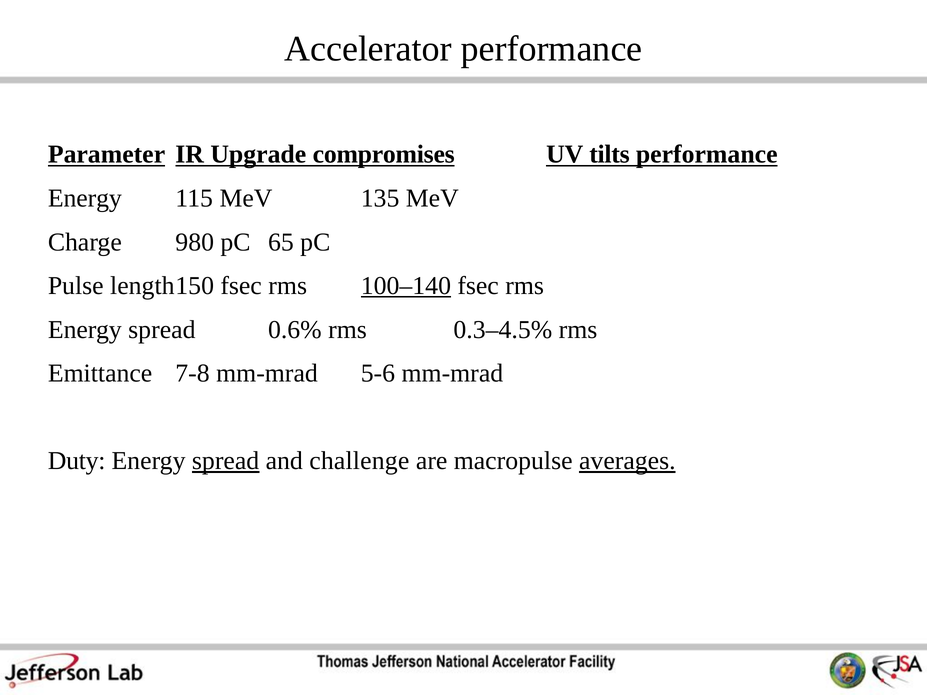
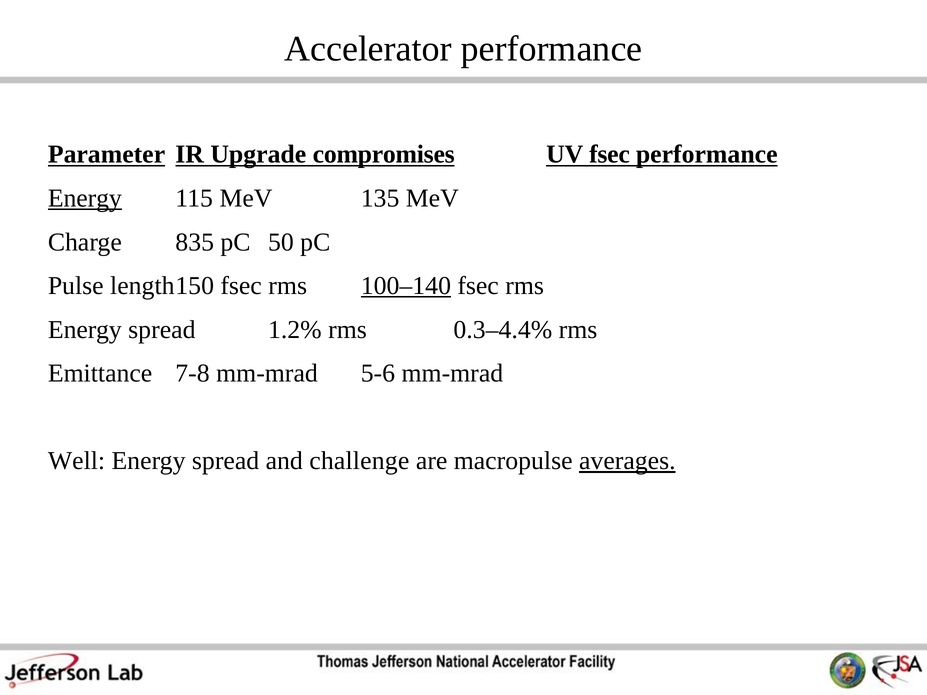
UV tilts: tilts -> fsec (609, 155)
Energy underline: none -> present (85, 198)
980: 980 -> 835 (195, 242)
65: 65 -> 50 (281, 242)
0.6%: 0.6% -> 1.2% (295, 330)
0.3–4.5%: 0.3–4.5% -> 0.3–4.4% (503, 330)
Duty: Duty -> Well (76, 461)
spread underline: present -> none (226, 461)
